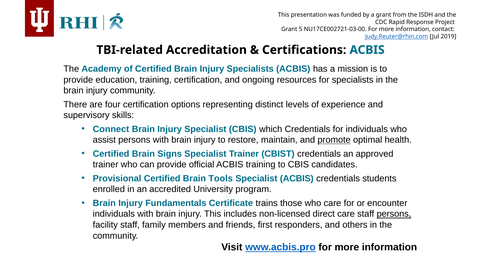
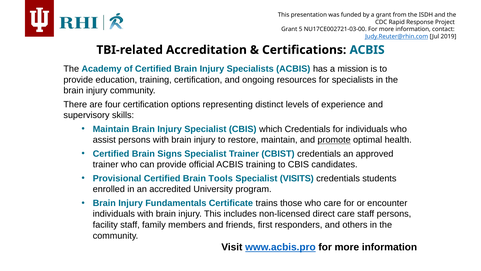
Connect: Connect -> Maintain (111, 129)
Specialist ACBIS: ACBIS -> VISITS (297, 178)
persons underline: present -> none (394, 214)
